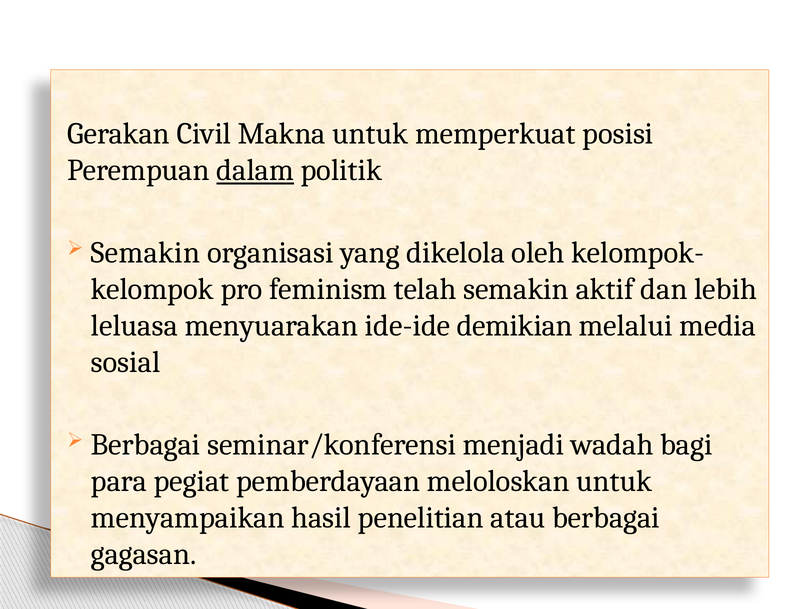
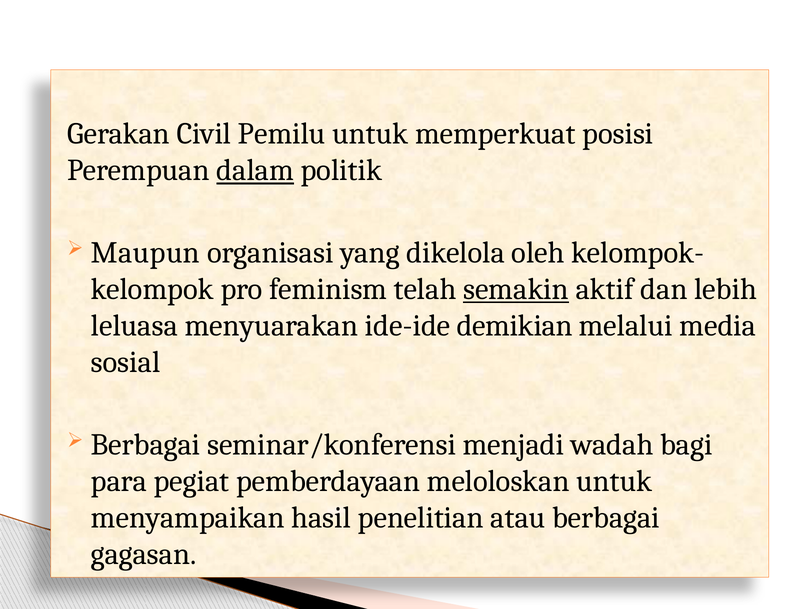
Makna: Makna -> Pemilu (282, 134)
Semakin: Semakin -> Maupun (145, 253)
semakin underline: none -> present (516, 289)
